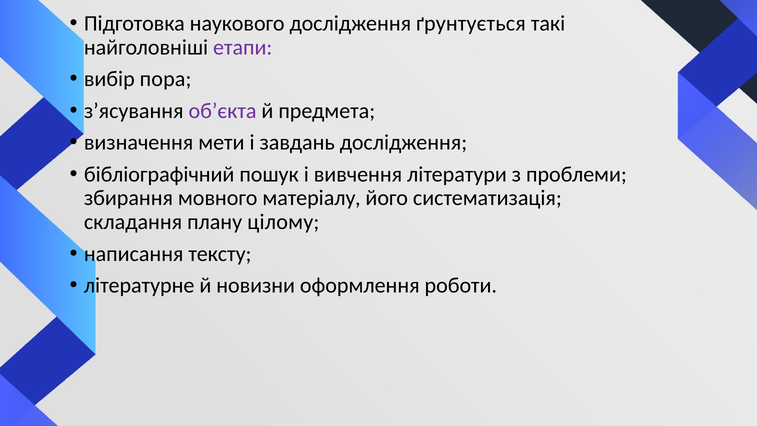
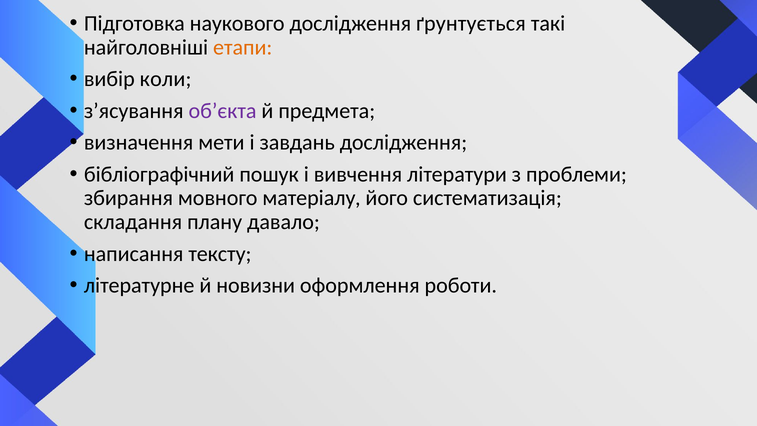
етапи colour: purple -> orange (243, 47)
пора: пора -> коли (166, 79)
цілому: цілому -> давало (283, 222)
